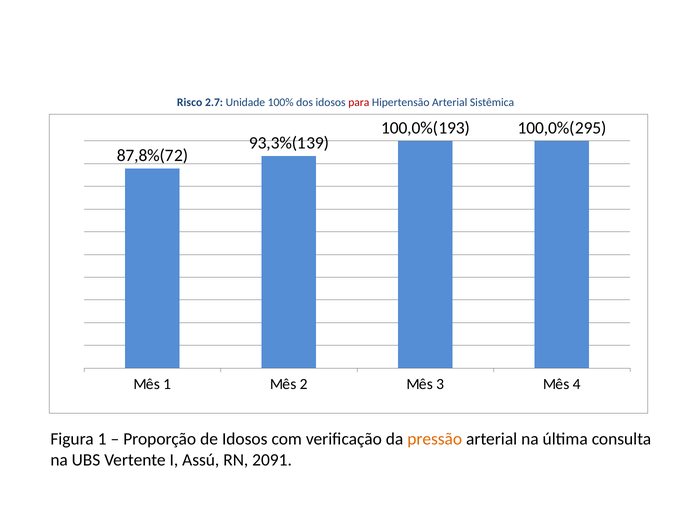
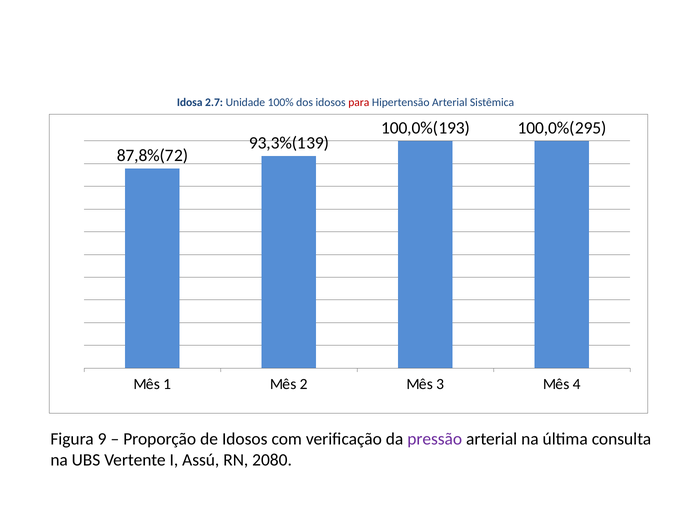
Risco: Risco -> Idosa (190, 103)
Figura 1: 1 -> 9 (102, 440)
pressão colour: orange -> purple (435, 440)
2091: 2091 -> 2080 (272, 461)
